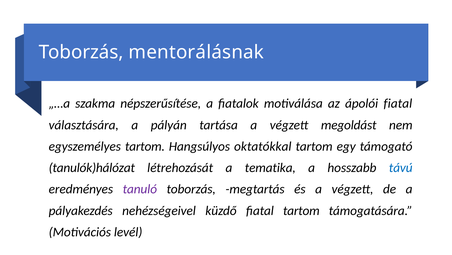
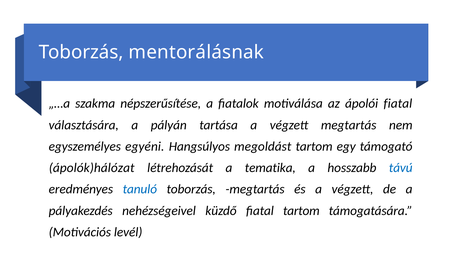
végzett megoldást: megoldást -> megtartás (349, 125)
egyszemélyes tartom: tartom -> egyéni (145, 146)
oktatókkal: oktatókkal -> megoldást (263, 146)
tanulók)hálózat: tanulók)hálózat -> ápolók)hálózat (92, 167)
tanuló colour: purple -> blue (140, 189)
